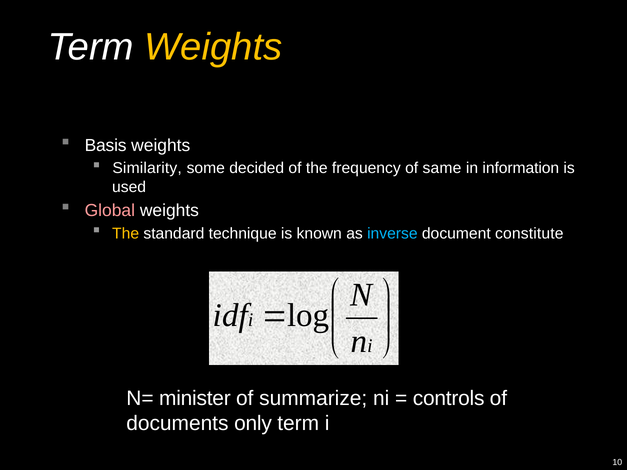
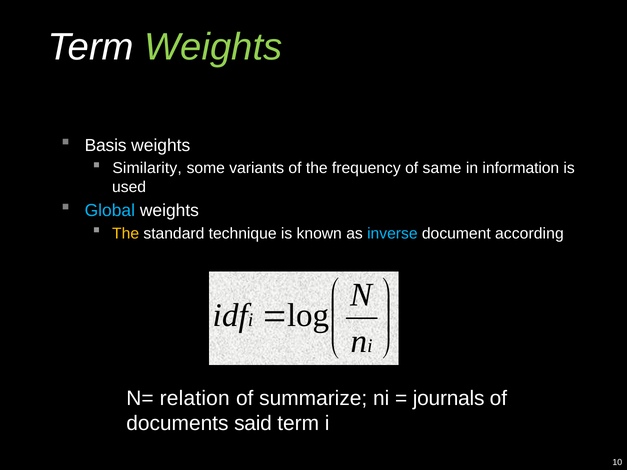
Weights colour: yellow -> light green (213, 47)
decided: decided -> variants (257, 168)
Global colour: pink -> light blue (110, 211)
constitute: constitute -> according (529, 233)
minister: minister -> relation (195, 399)
controls: controls -> journals (449, 399)
only: only -> said (253, 424)
